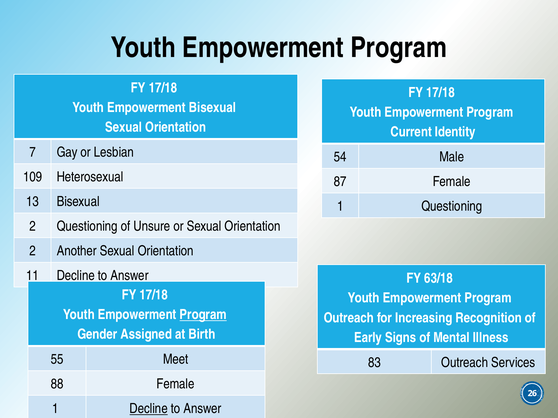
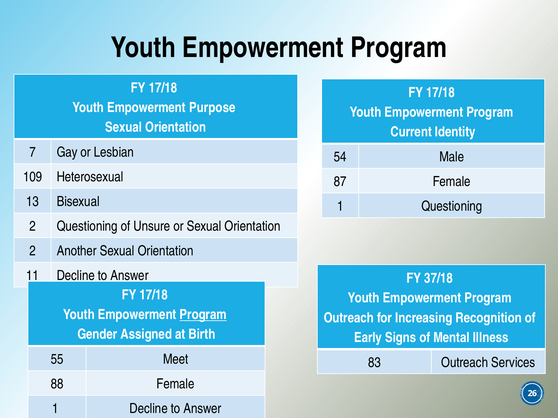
Empowerment Bisexual: Bisexual -> Purpose (212, 108)
63/18: 63/18 -> 37/18 (439, 279)
Decline underline: present -> none (149, 409)
